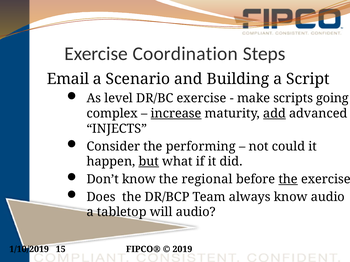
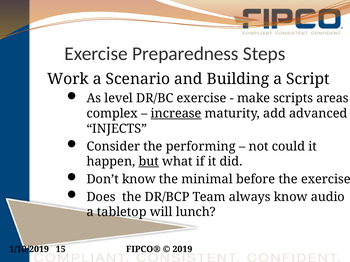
Coordination: Coordination -> Preparedness (185, 54)
Email: Email -> Work (68, 79)
going: going -> areas (332, 99)
add underline: present -> none (274, 114)
regional: regional -> minimal (207, 180)
the underline: present -> none (288, 180)
will audio: audio -> lunch (196, 212)
